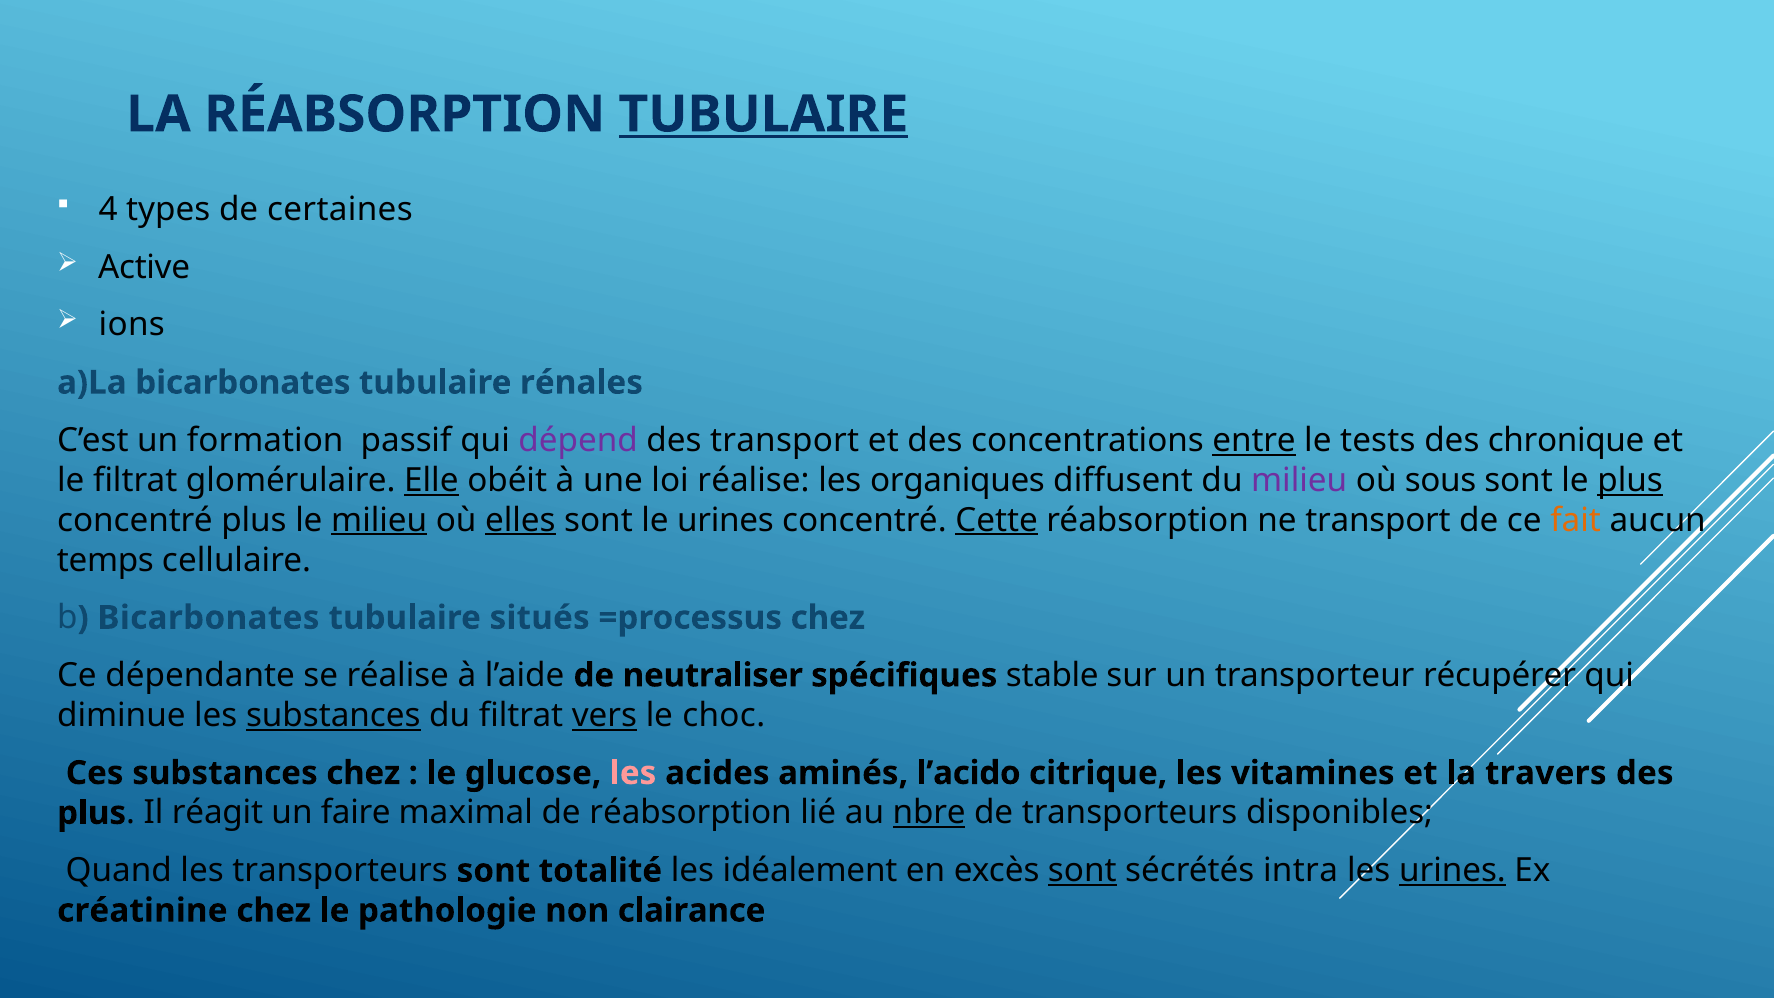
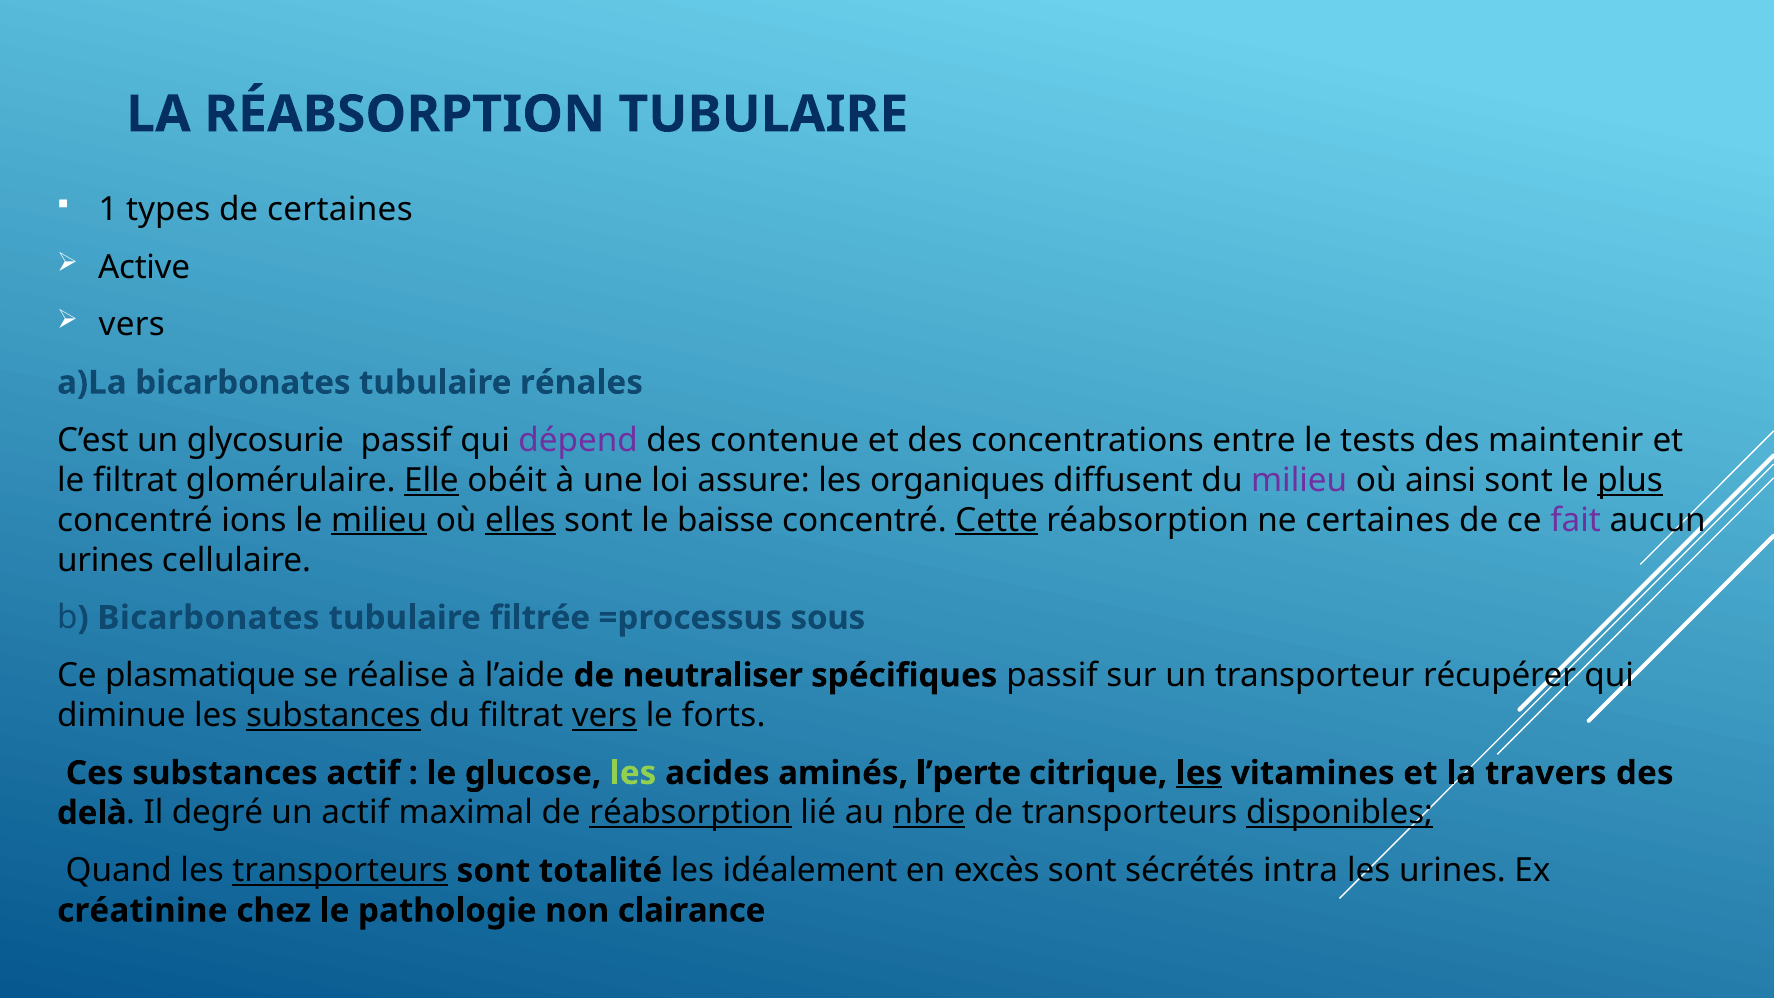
TUBULAIRE underline: present -> none (763, 114)
4: 4 -> 1 (108, 210)
ions: ions -> vers (132, 325)
formation: formation -> glycosurie (265, 440)
des transport: transport -> contenue (785, 440)
entre underline: present -> none (1254, 440)
chronique: chronique -> maintenir (1566, 440)
loi réalise: réalise -> assure (754, 480)
sous: sous -> ainsi (1441, 480)
concentré plus: plus -> ions (254, 520)
le urines: urines -> baisse (726, 520)
ne transport: transport -> certaines (1378, 520)
fait colour: orange -> purple (1576, 520)
temps: temps -> urines (105, 560)
situés: situés -> filtrée (540, 618)
=processus chez: chez -> sous (828, 618)
dépendante: dépendante -> plasmatique (200, 675)
spécifiques stable: stable -> passif (1052, 675)
choc: choc -> forts (724, 715)
substances chez: chez -> actif (363, 773)
les colour: pink -> light green (633, 773)
l’acido: l’acido -> l’perte (969, 773)
les underline: none -> present (1199, 773)
plus: plus -> delà (92, 813)
réagit: réagit -> degré (218, 813)
un faire: faire -> actif (355, 813)
réabsorption underline: none -> present (691, 813)
disponibles underline: none -> present (1340, 813)
transporteurs underline: none -> present (340, 871)
sont underline: present -> none (1082, 871)
urines underline: present -> none (1452, 871)
